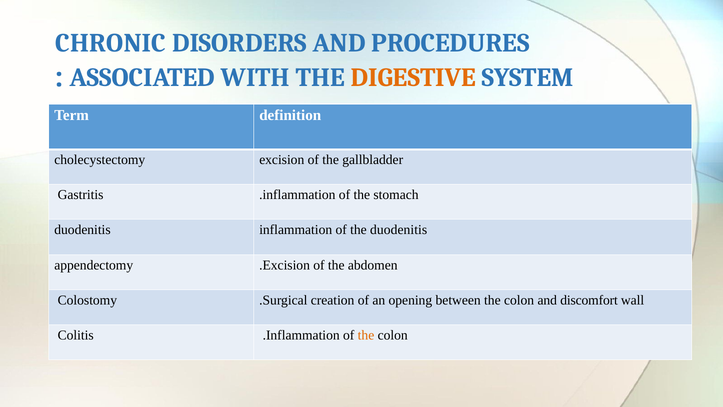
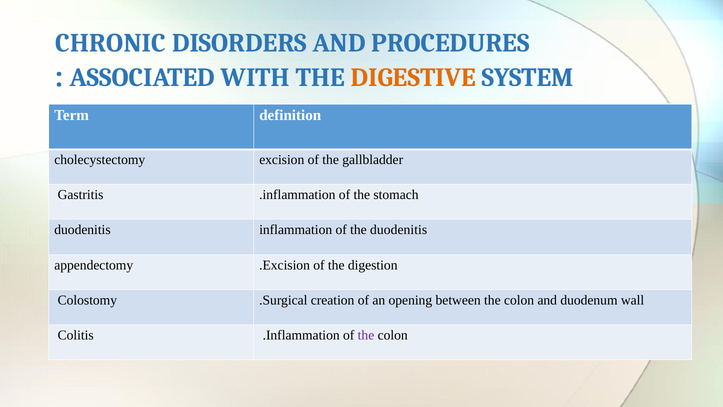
abdomen: abdomen -> digestion (373, 265)
discomfort: discomfort -> duodenum (589, 300)
the colour: orange -> purple (366, 335)
